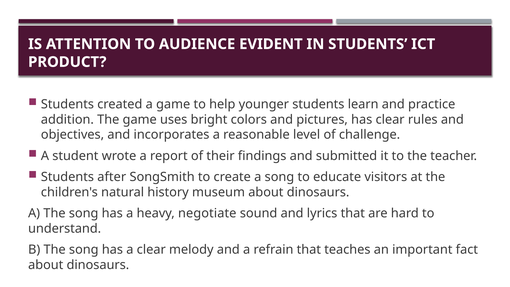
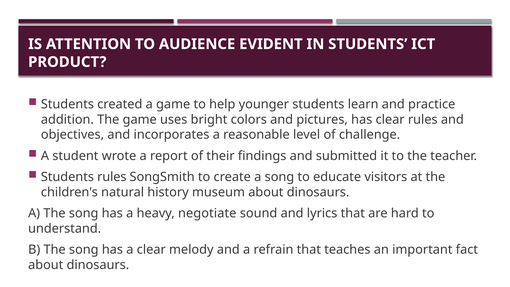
Students after: after -> rules (112, 177)
